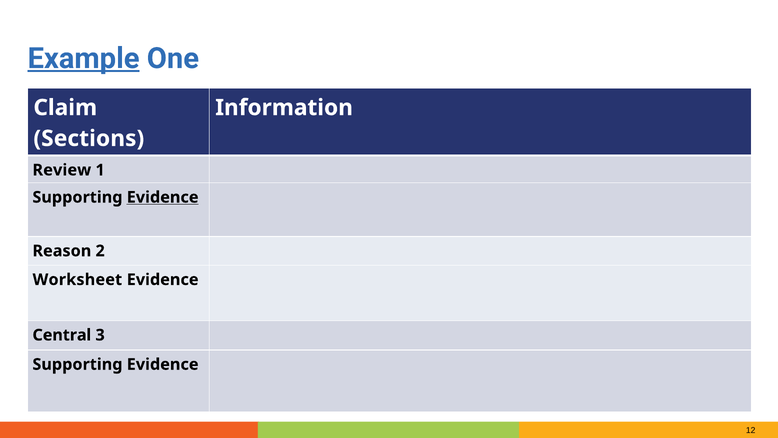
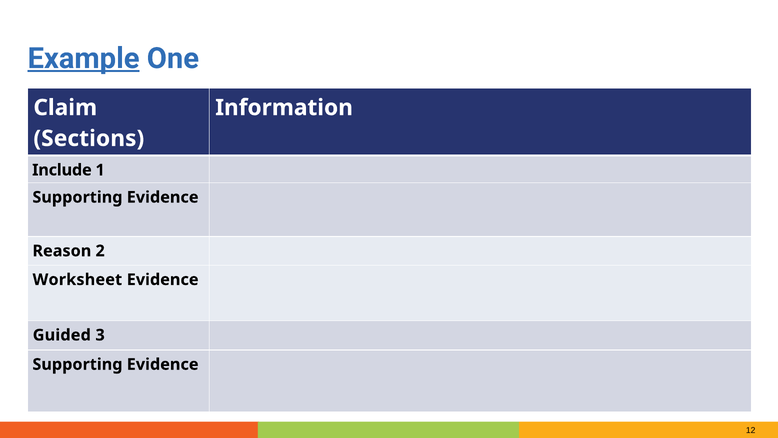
Review: Review -> Include (62, 170)
Evidence underline: present -> none (163, 197)
Central: Central -> Guided (62, 335)
